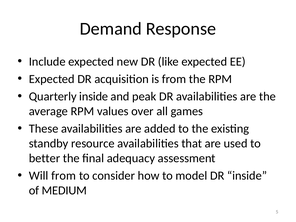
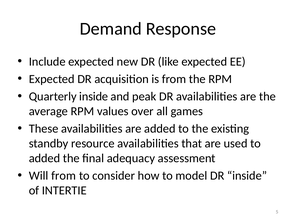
better: better -> added (45, 158)
MEDIUM: MEDIUM -> INTERTIE (64, 190)
